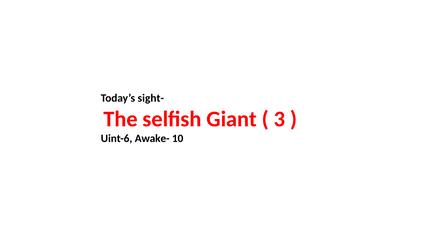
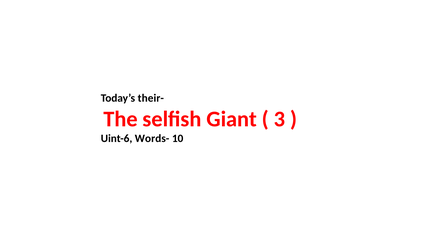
sight-: sight- -> their- (151, 98)
Awake-: Awake- -> Words- (152, 138)
